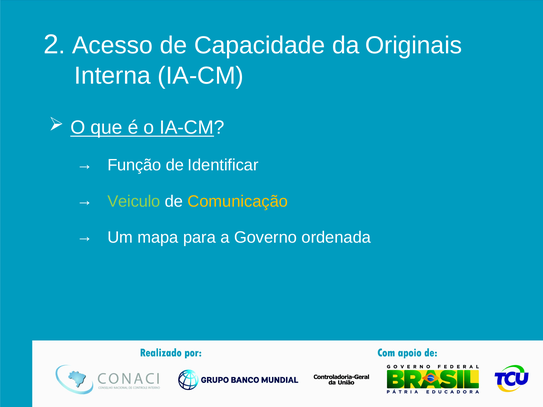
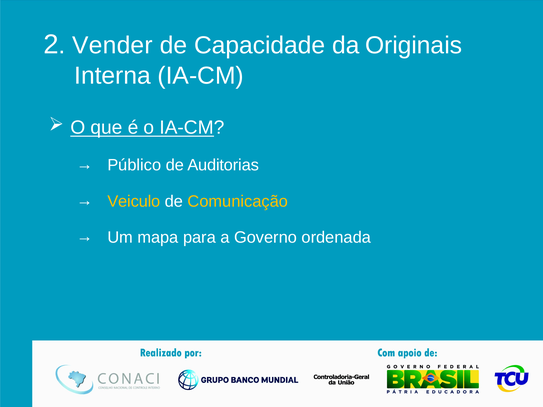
Acesso: Acesso -> Vender (112, 46)
Função: Função -> Público (134, 165)
Identificar: Identificar -> Auditorias (223, 165)
Veiculo colour: light green -> yellow (134, 201)
